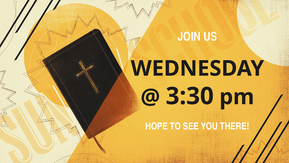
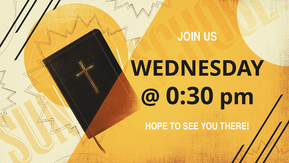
3:30: 3:30 -> 0:30 (190, 96)
